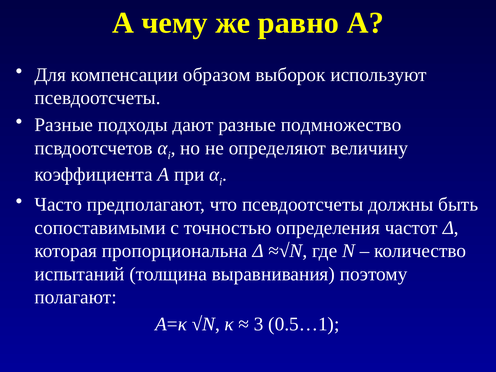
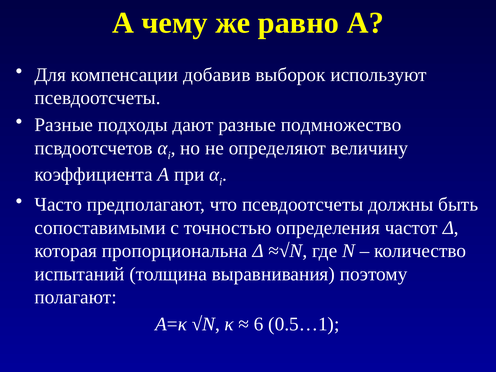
образом: образом -> добавив (217, 75)
3: 3 -> 6 (259, 324)
